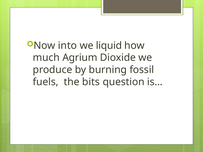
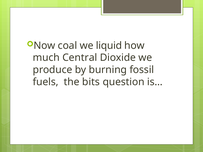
into: into -> coal (67, 46)
Agrium: Agrium -> Central (80, 58)
